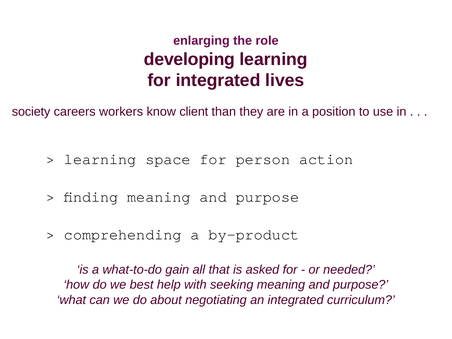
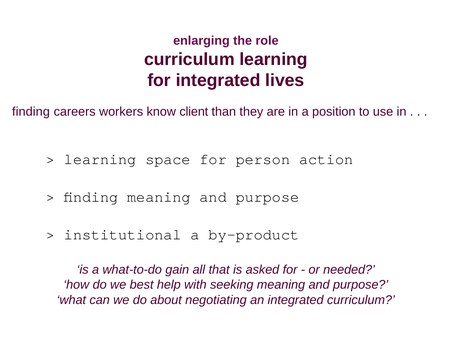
developing: developing -> curriculum (189, 59)
society: society -> finding (31, 112)
comprehending: comprehending -> institutional (123, 235)
